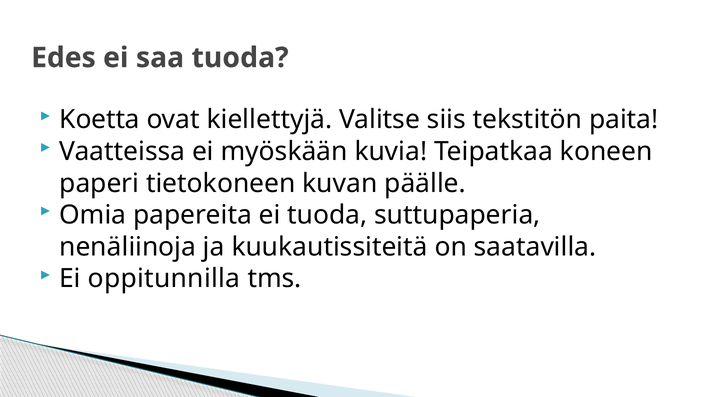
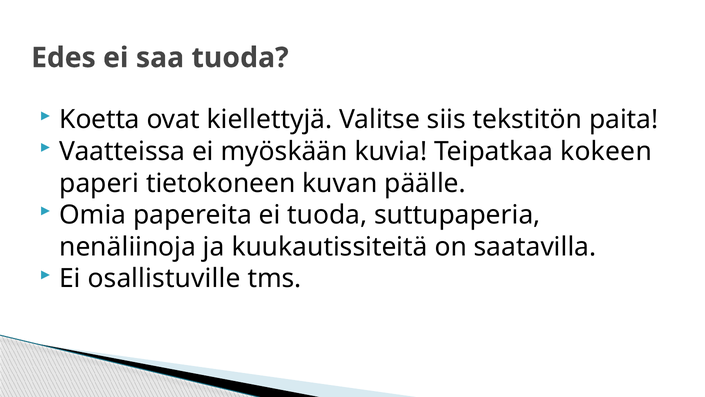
koneen: koneen -> kokeen (606, 151)
oppitunnilla: oppitunnilla -> osallistuville (164, 278)
